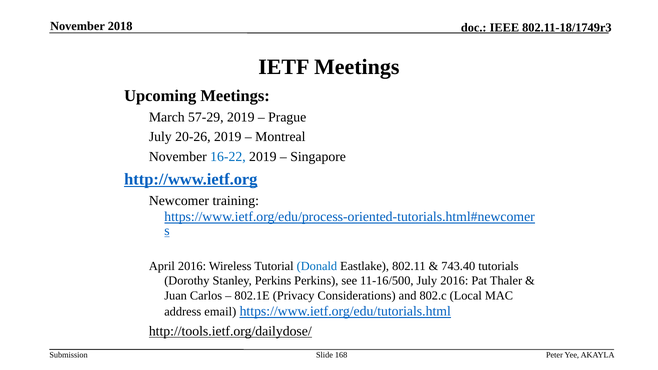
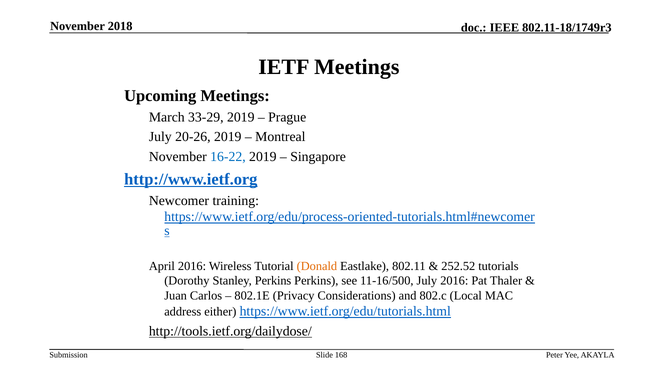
57-29: 57-29 -> 33-29 (206, 117)
Donald colour: blue -> orange (317, 266)
743.40: 743.40 -> 252.52 (458, 266)
email: email -> either (220, 312)
